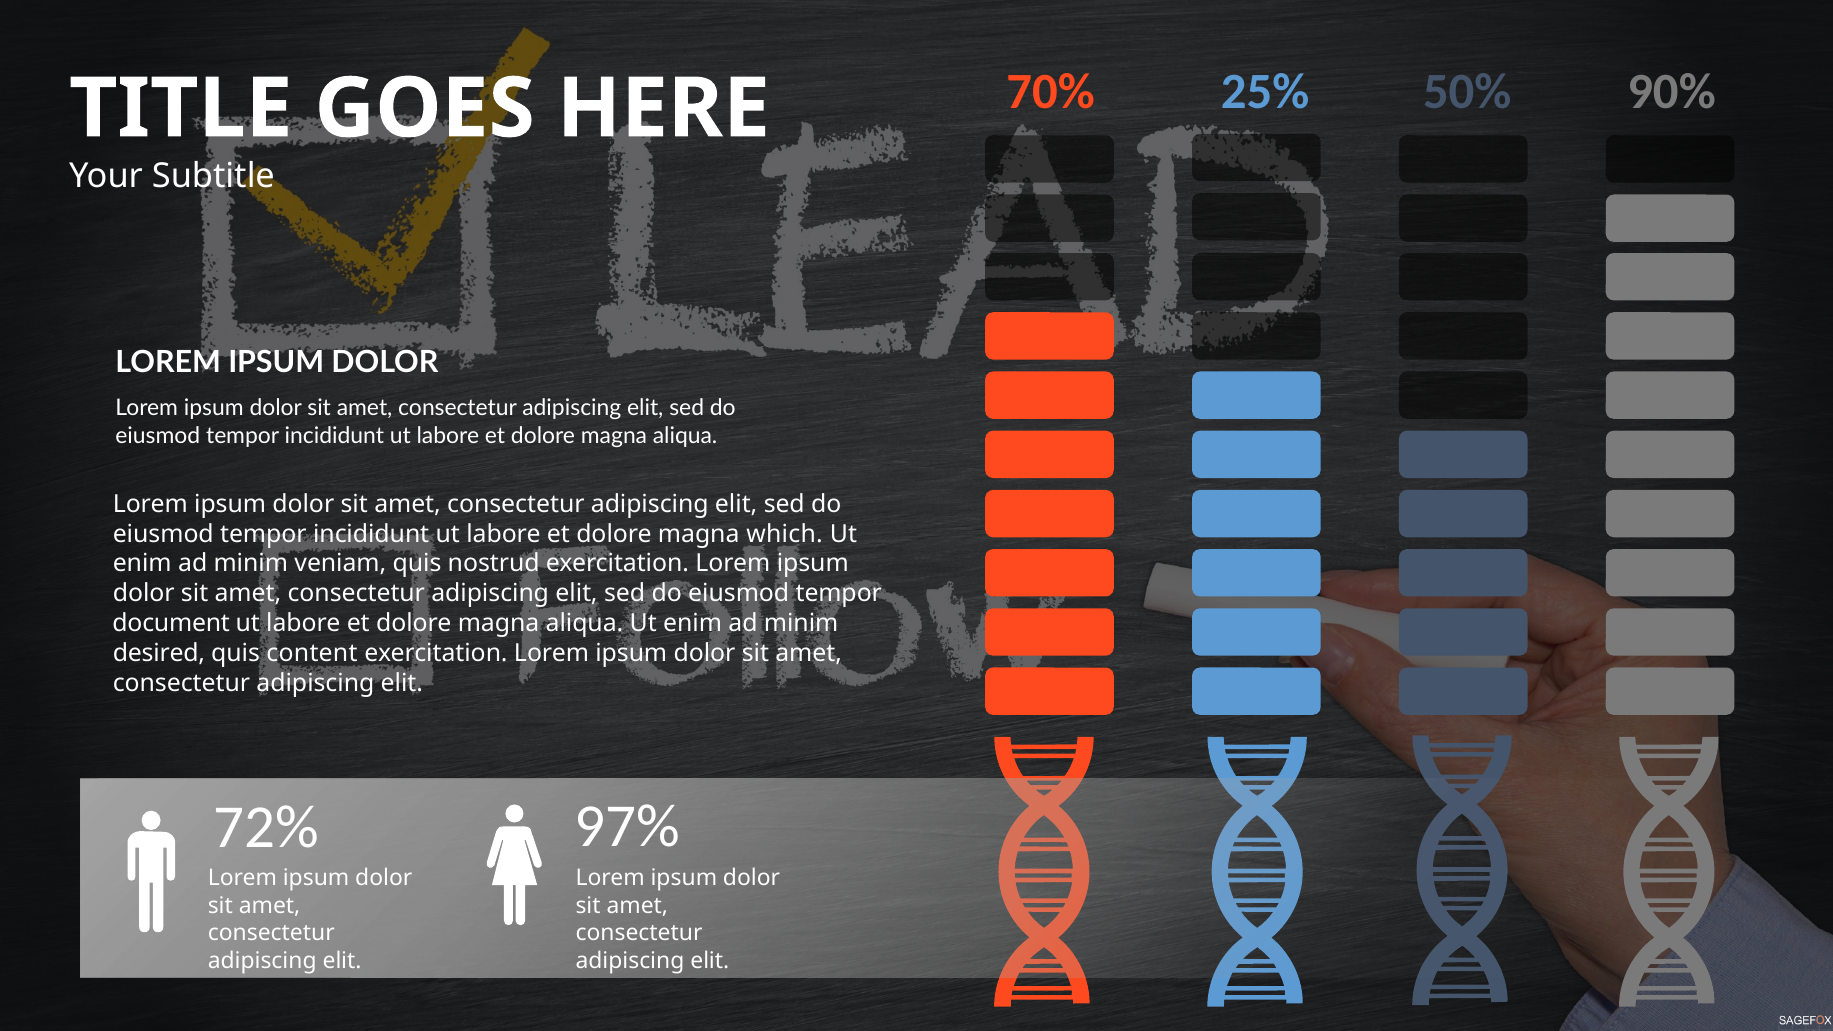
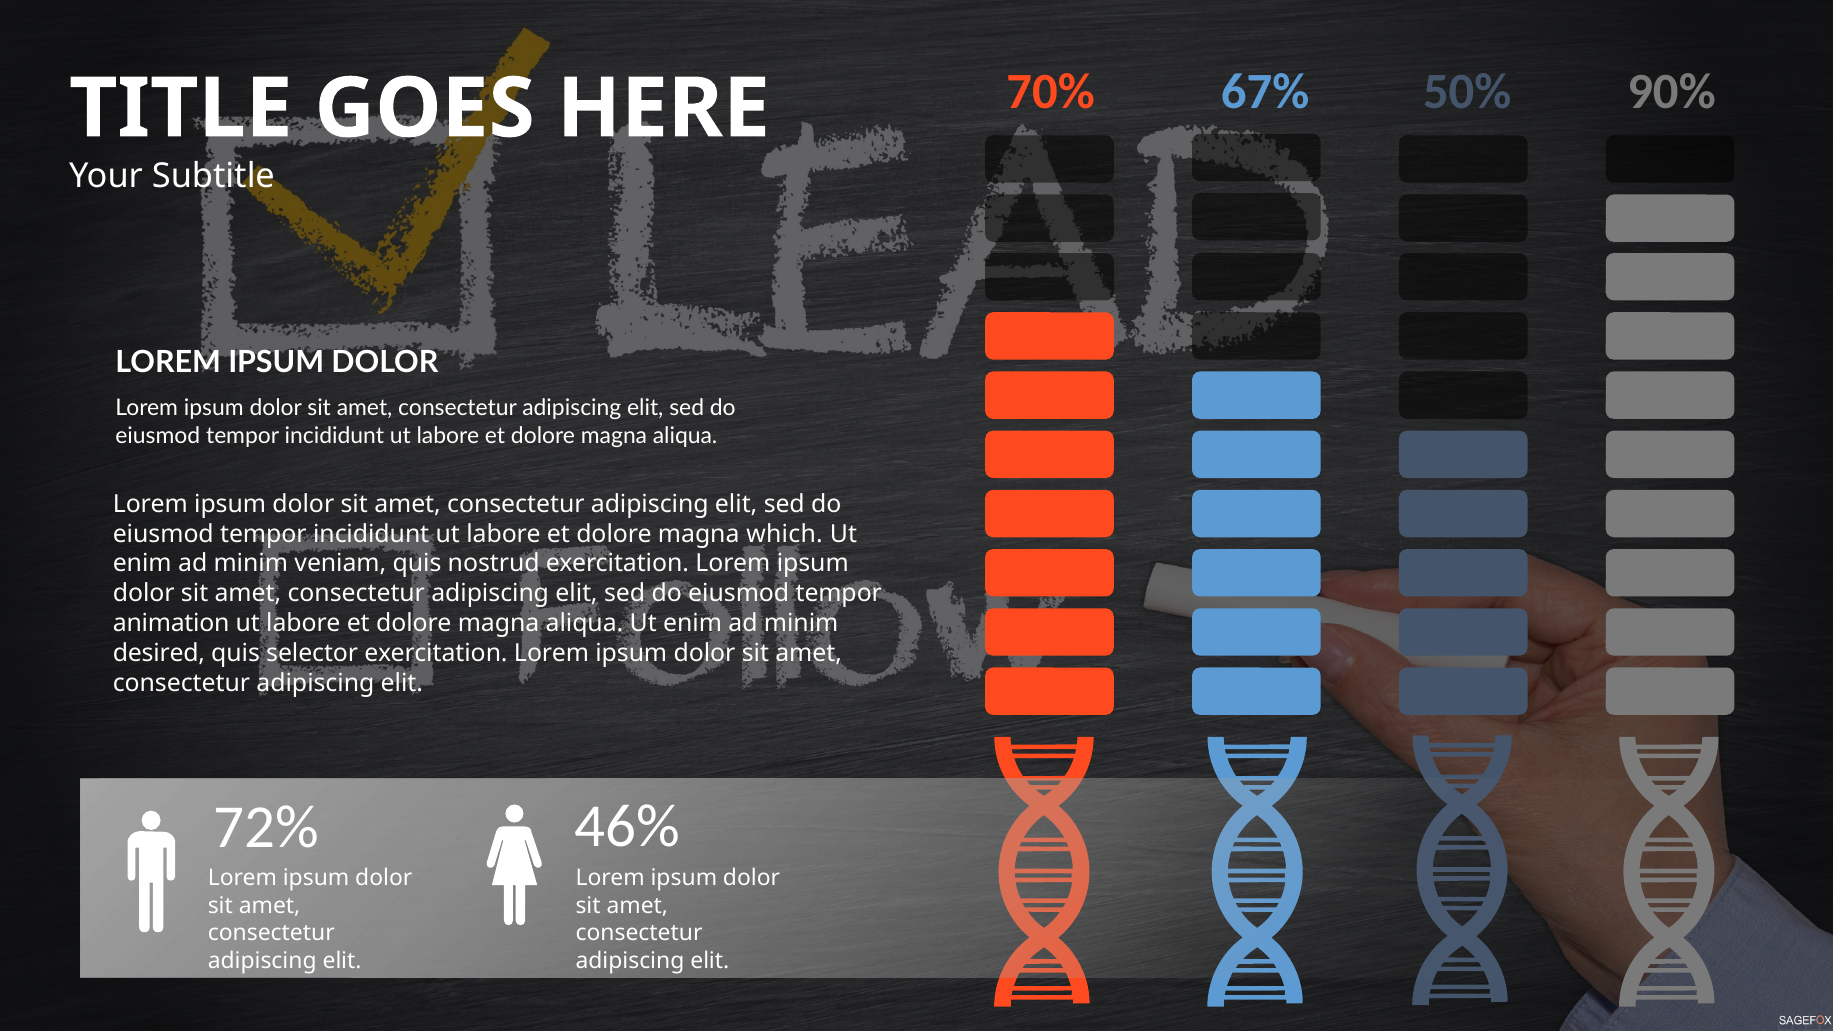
25%: 25% -> 67% (1265, 92)
document: document -> animation (171, 623)
content: content -> selector (312, 653)
97%: 97% -> 46% (627, 826)
